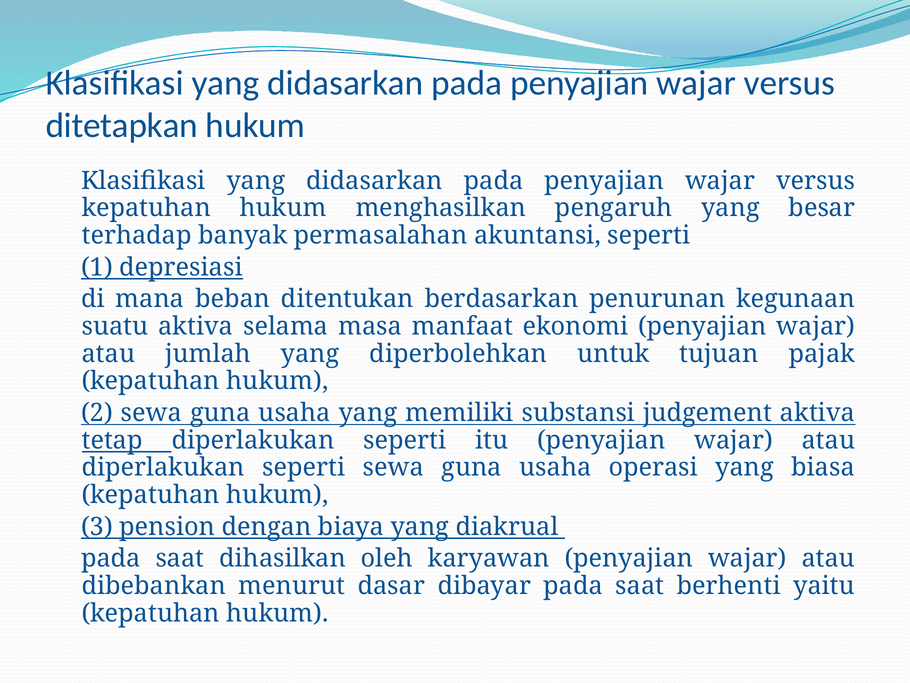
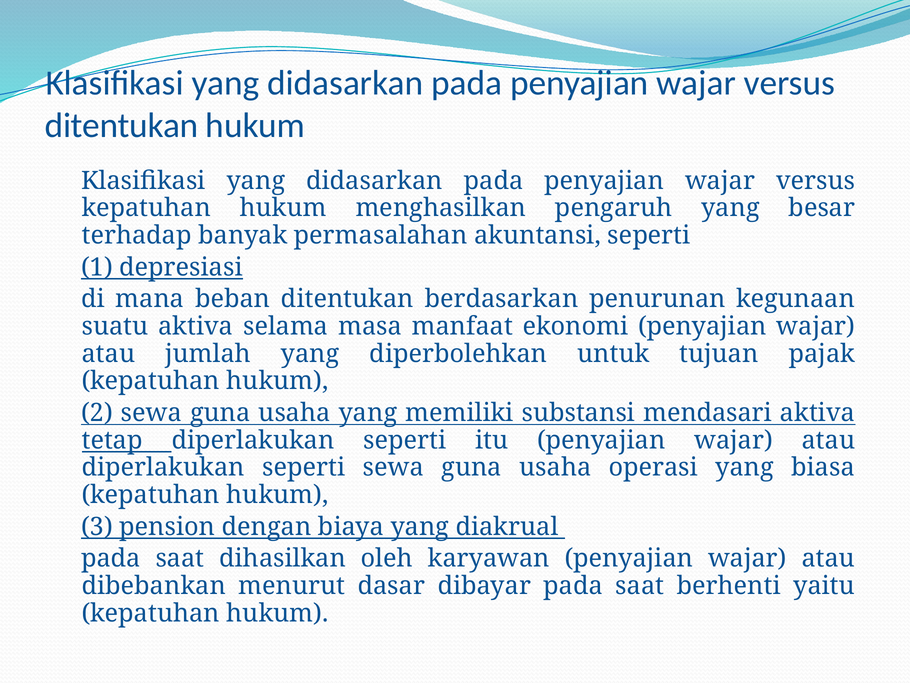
ditetapkan: ditetapkan -> ditentukan (122, 125)
judgement: judgement -> mendasari (708, 413)
